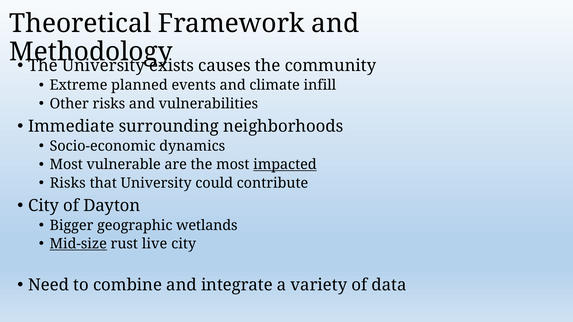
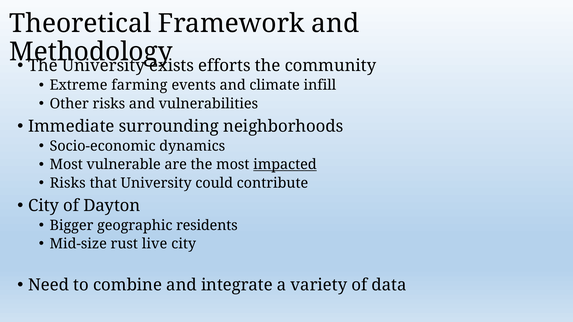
causes: causes -> efforts (224, 66)
planned: planned -> farming (139, 85)
wetlands: wetlands -> residents (207, 226)
Mid-size underline: present -> none (78, 244)
